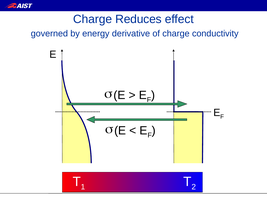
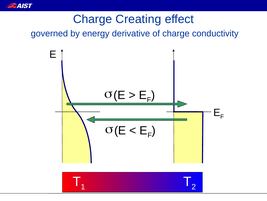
Reduces: Reduces -> Creating (138, 19)
